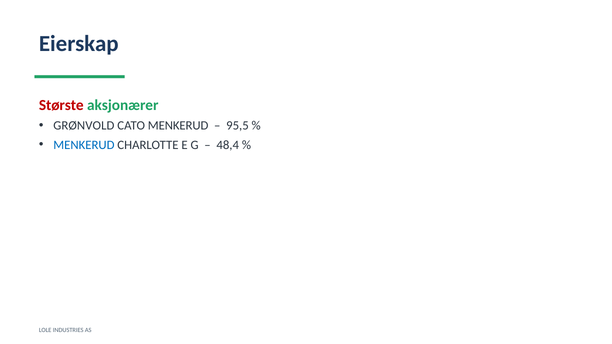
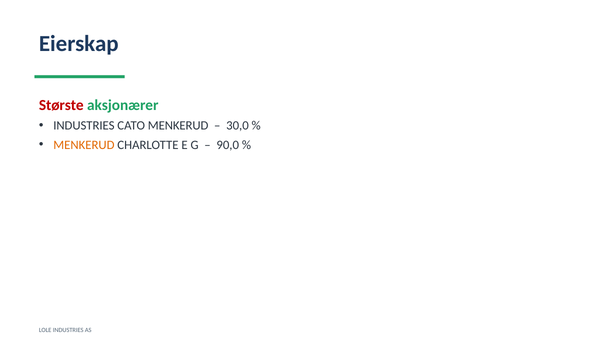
GRØNVOLD: GRØNVOLD -> INDUSTRIES (84, 126)
95,5: 95,5 -> 30,0 (237, 126)
MENKERUD colour: blue -> orange (84, 145)
48,4: 48,4 -> 90,0 (228, 145)
